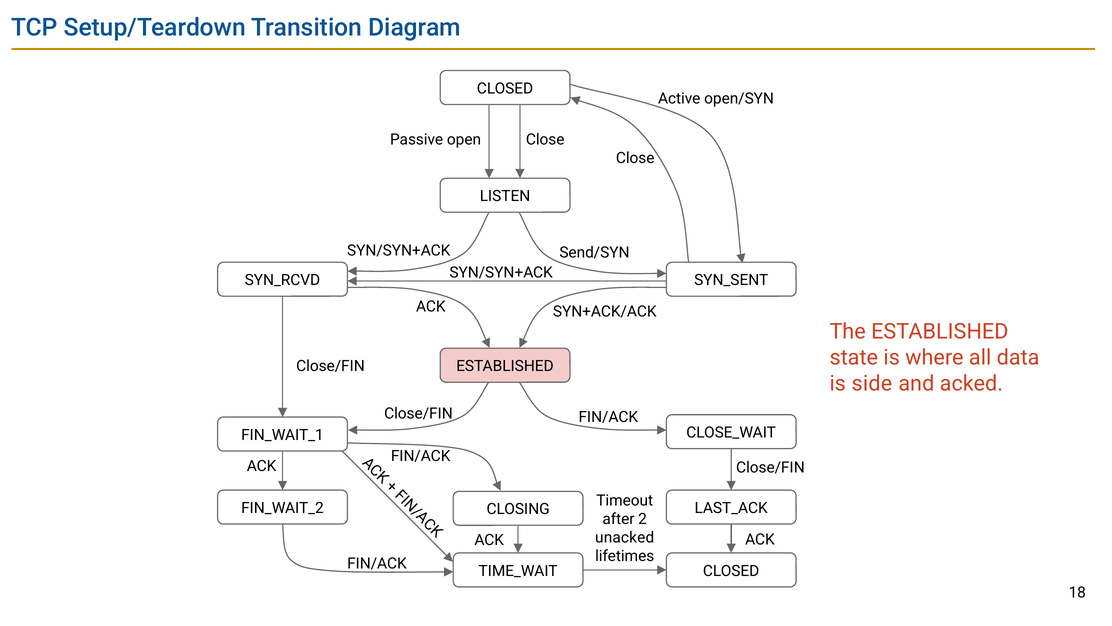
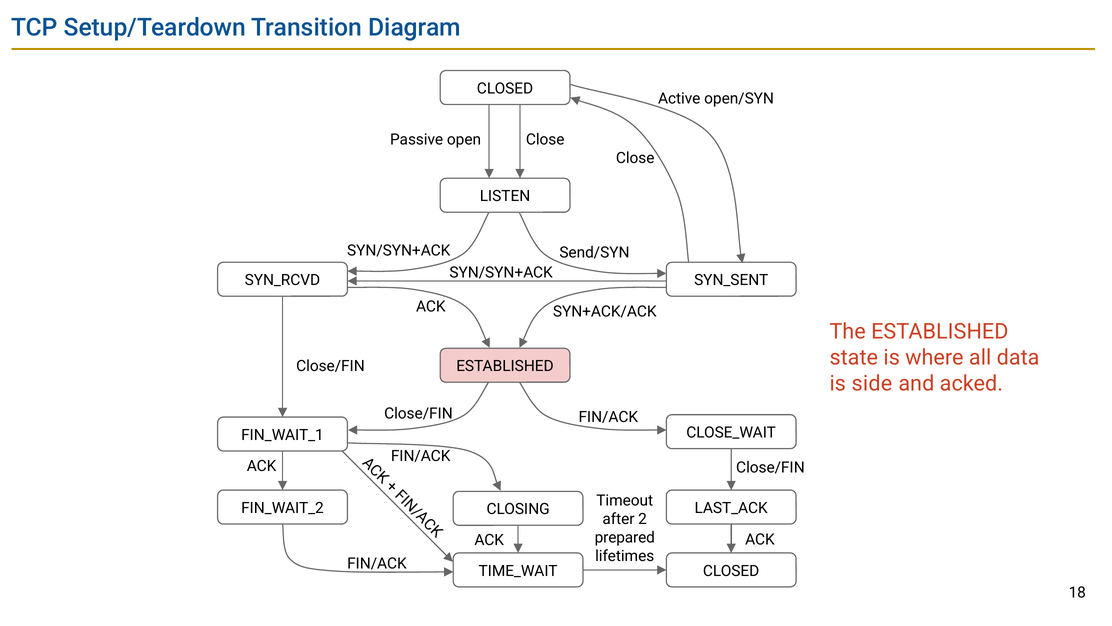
unacked: unacked -> prepared (625, 537)
